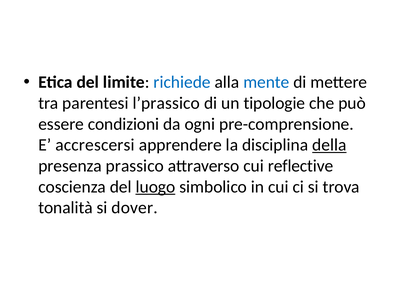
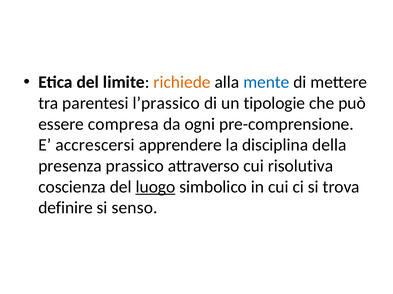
richiede colour: blue -> orange (182, 82)
condizioni: condizioni -> compresa (123, 124)
della underline: present -> none (329, 145)
reflective: reflective -> risolutiva (300, 166)
tonalità: tonalità -> definire (66, 208)
dover: dover -> senso (135, 208)
